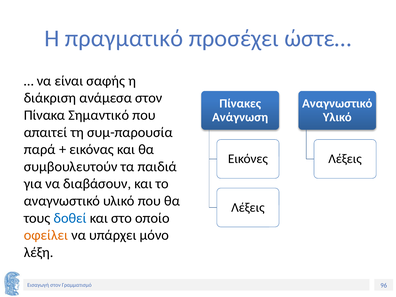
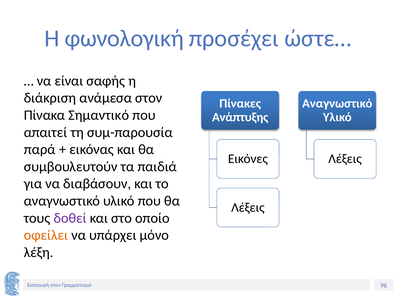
πραγματικό: πραγματικό -> φωνολογική (124, 38)
Ανάγνωση: Ανάγνωση -> Ανάπτυξης (240, 117)
δοθεί colour: blue -> purple (70, 218)
